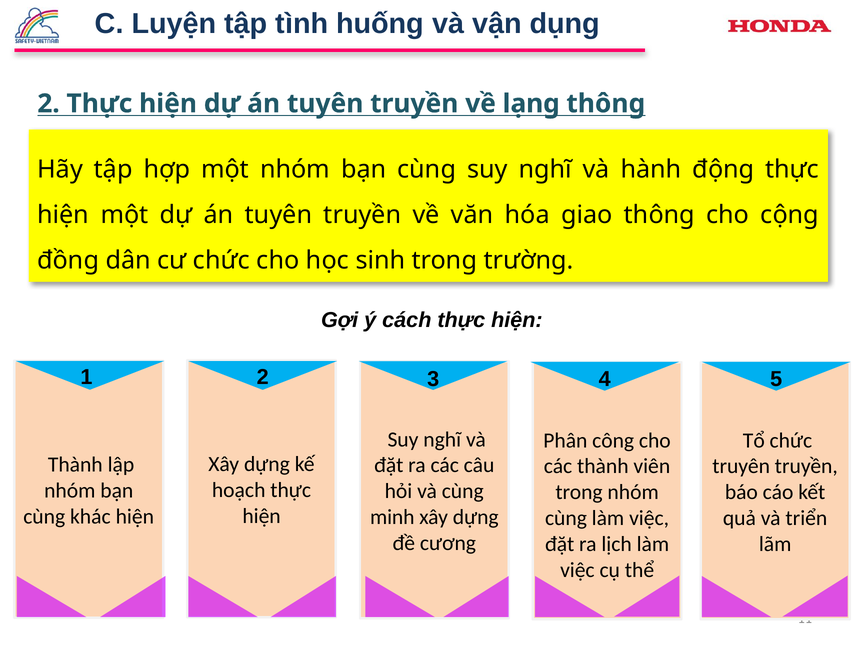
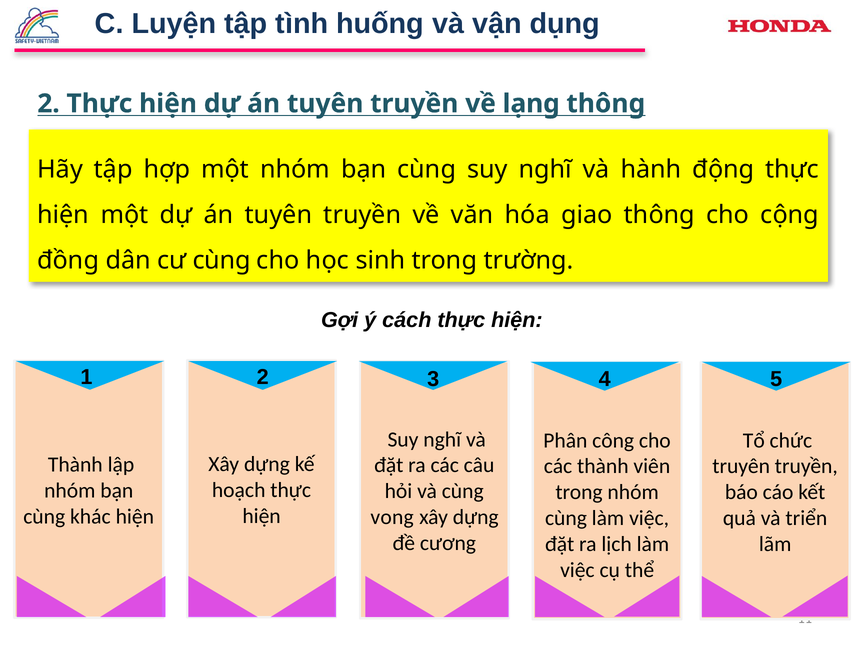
cư chức: chức -> cùng (222, 260)
minh: minh -> vong (392, 517)
